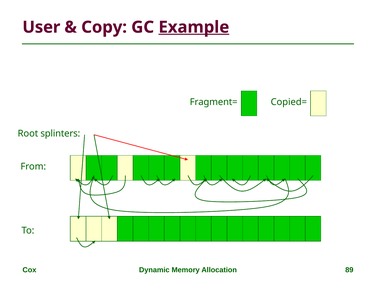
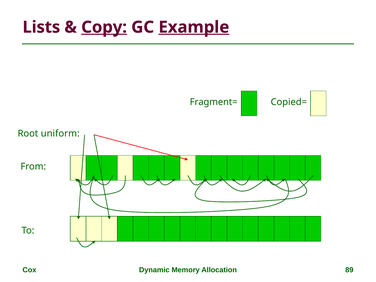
User: User -> Lists (41, 27)
Copy underline: none -> present (104, 27)
splinters: splinters -> uniform (60, 133)
